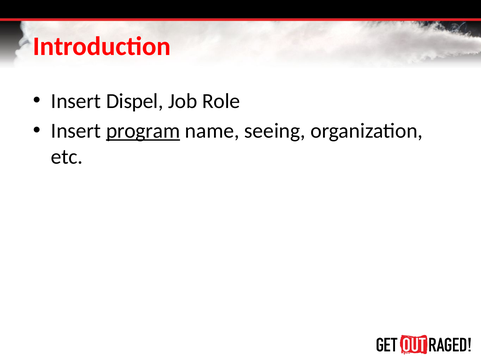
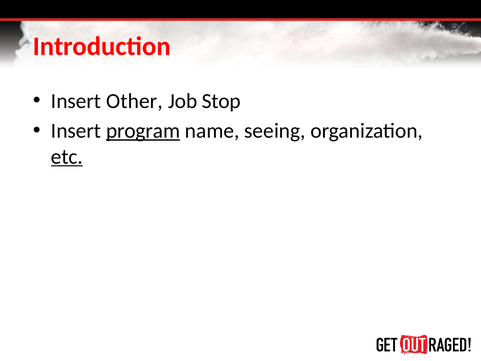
Dispel: Dispel -> Other (134, 101)
Role: Role -> Stop (221, 101)
etc underline: none -> present (67, 157)
